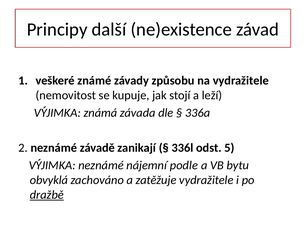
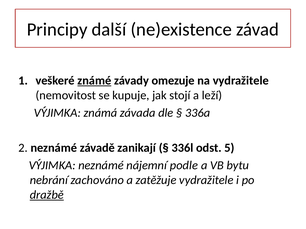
známé underline: none -> present (94, 81)
způsobu: způsobu -> omezuje (173, 81)
obvyklá: obvyklá -> nebrání (49, 181)
